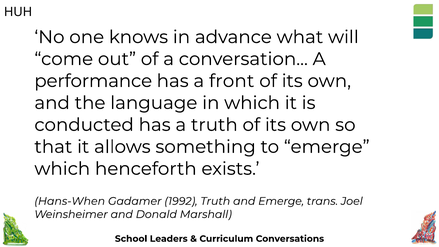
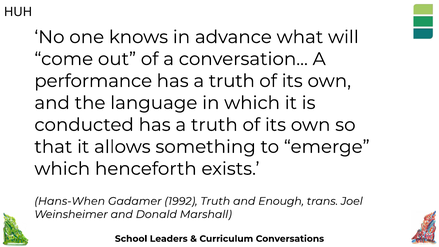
front: front -> truth (232, 81)
and Emerge: Emerge -> Enough (281, 201)
